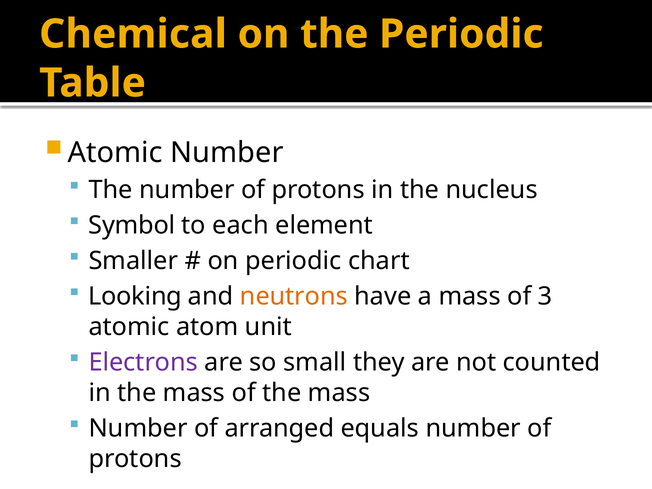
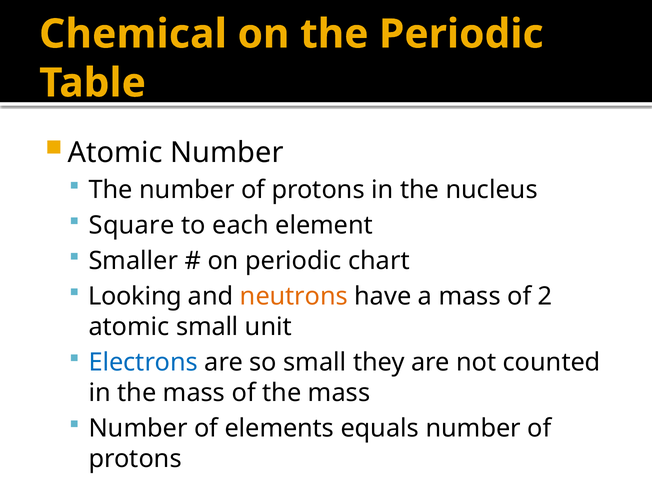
Symbol: Symbol -> Square (132, 225)
3: 3 -> 2 (545, 297)
atomic atom: atom -> small (207, 327)
Electrons colour: purple -> blue (143, 363)
arranged: arranged -> elements (279, 428)
